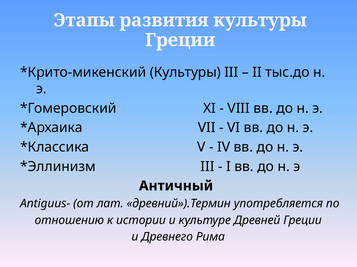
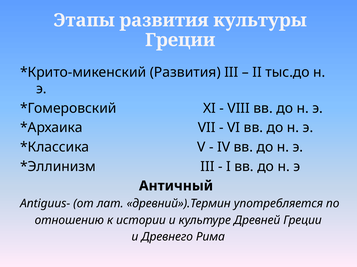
Культуры: Культуры -> Развития (185, 72)
